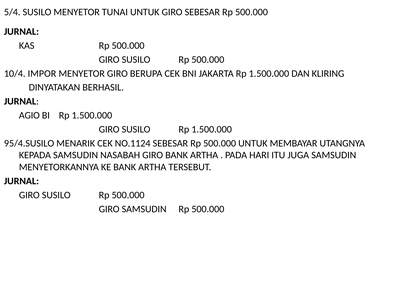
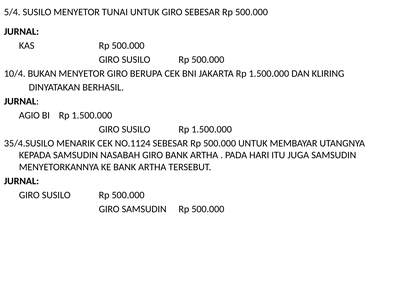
IMPOR: IMPOR -> BUKAN (42, 74)
95/4.SUSILO: 95/4.SUSILO -> 35/4.SUSILO (29, 143)
